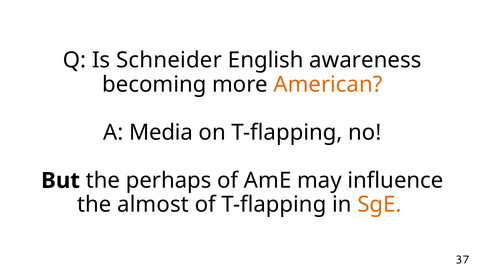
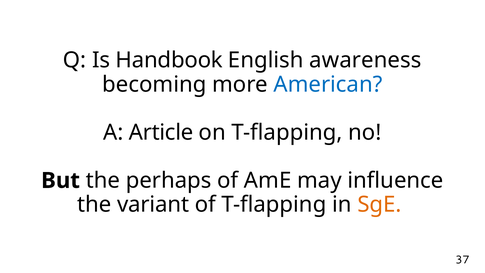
Schneider: Schneider -> Handbook (169, 60)
American colour: orange -> blue (328, 84)
Media: Media -> Article (161, 132)
almost: almost -> variant (153, 204)
